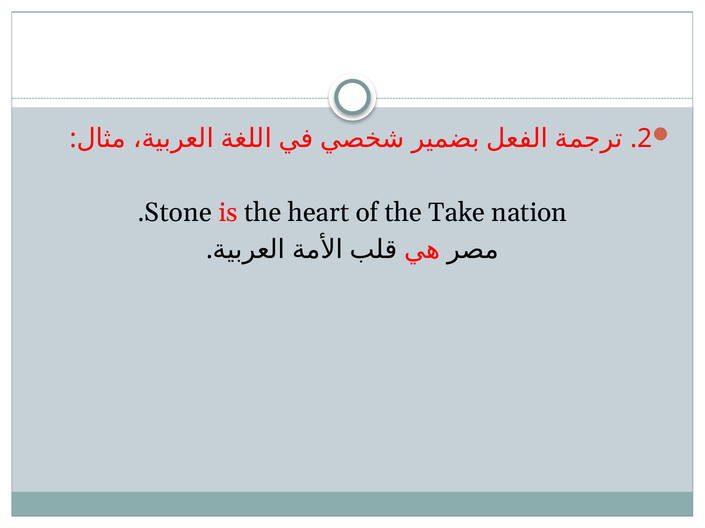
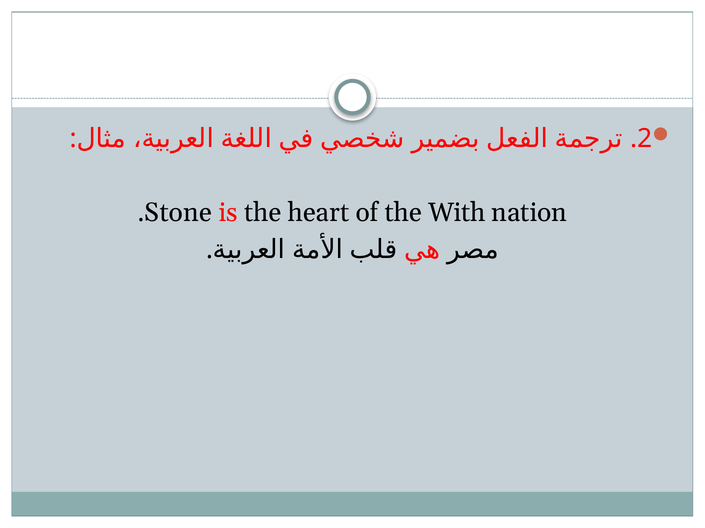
Take: Take -> With (457, 213)
